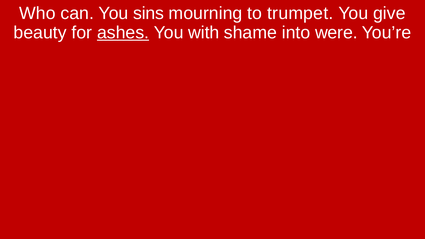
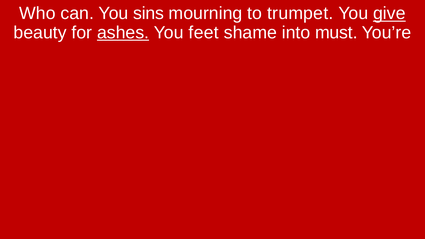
give underline: none -> present (389, 13)
with: with -> feet (204, 33)
were: were -> must (336, 33)
